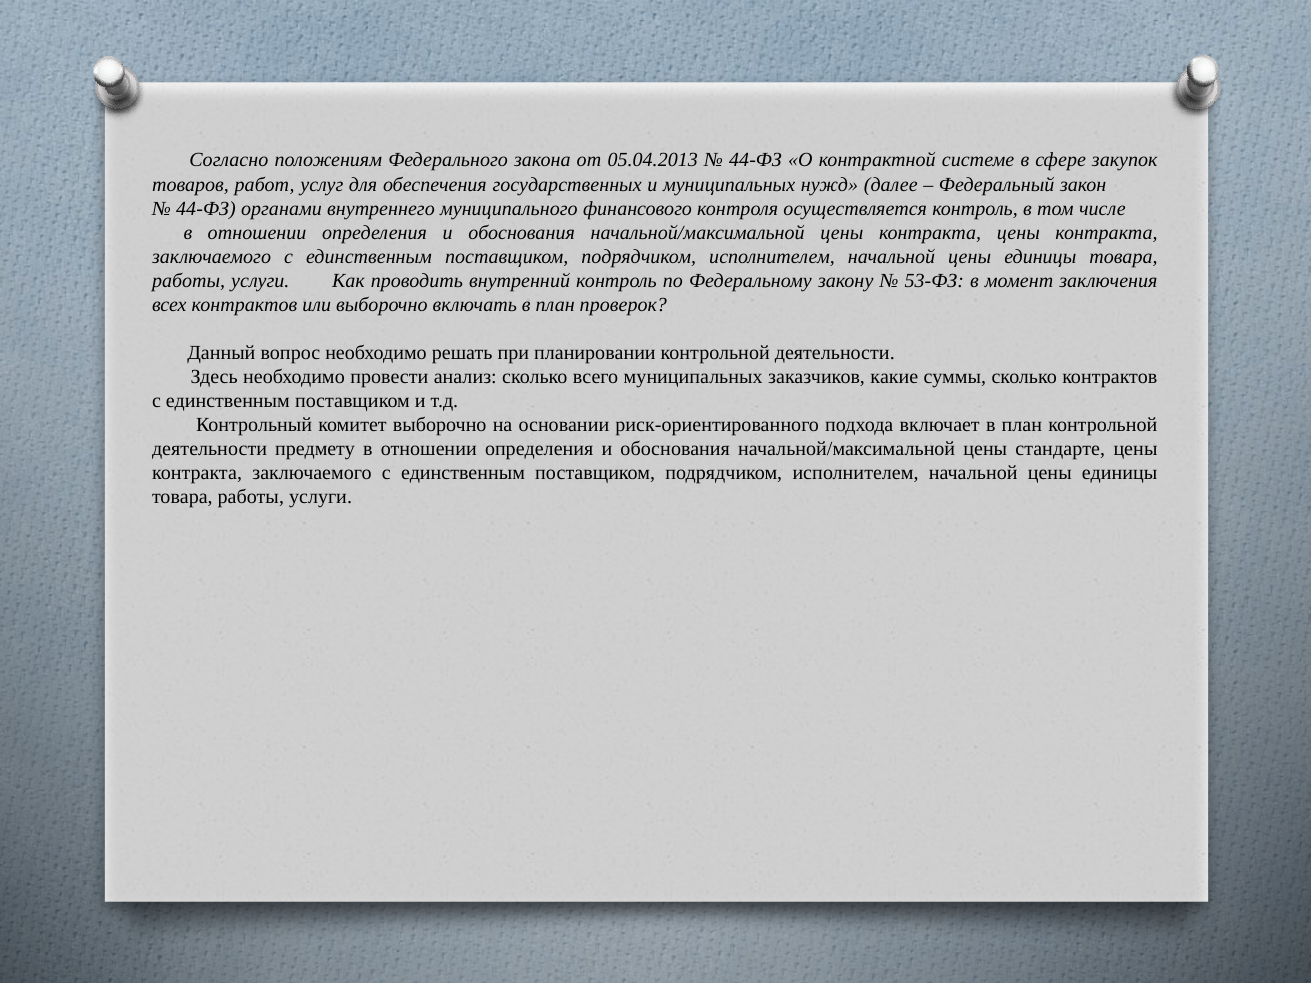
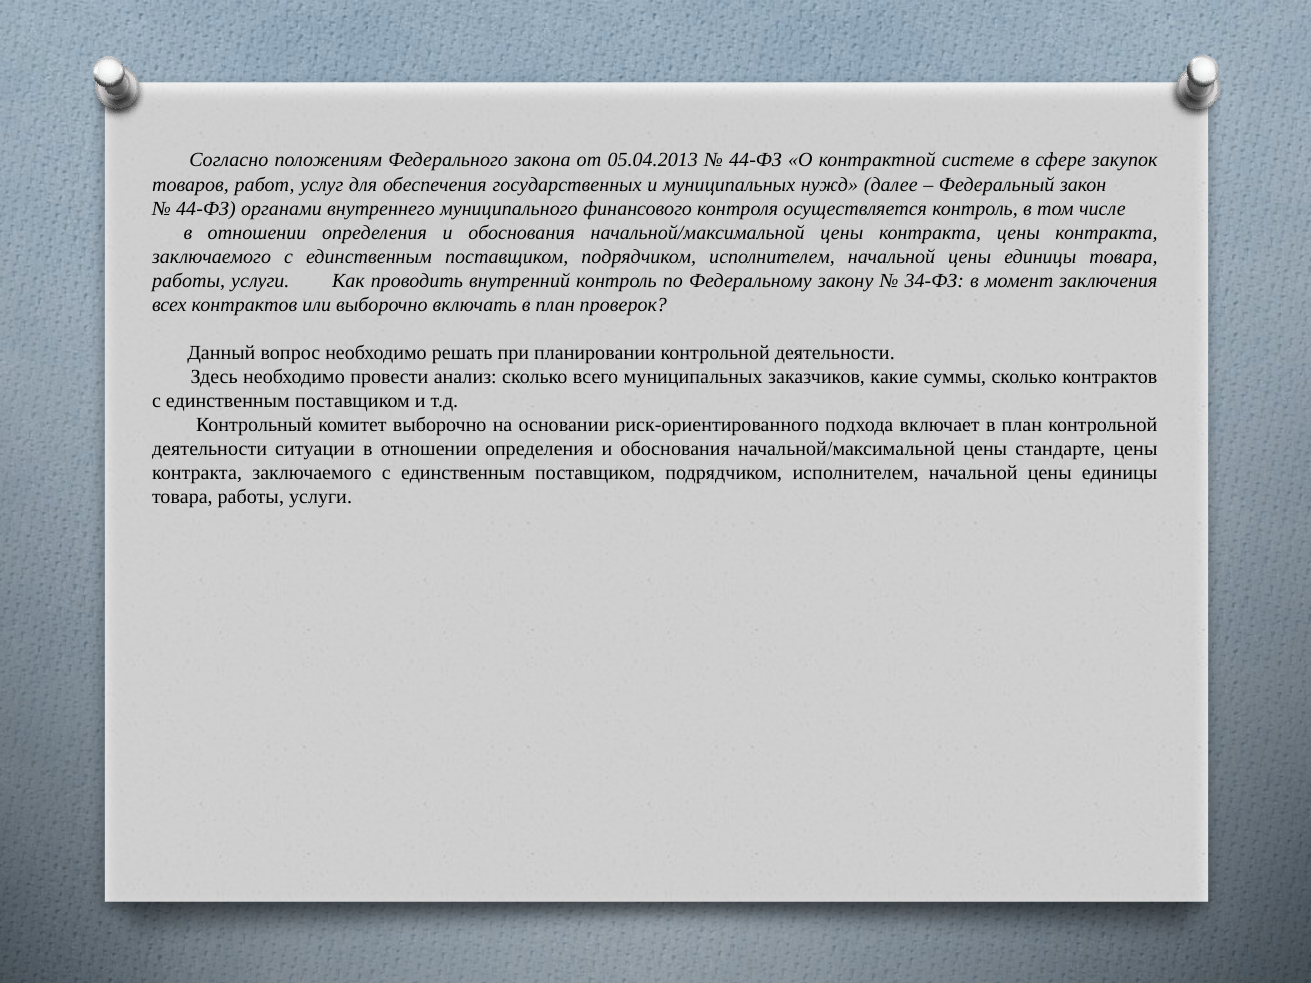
53-ФЗ: 53-ФЗ -> 34-ФЗ (934, 281)
предмету: предмету -> ситуации (315, 449)
